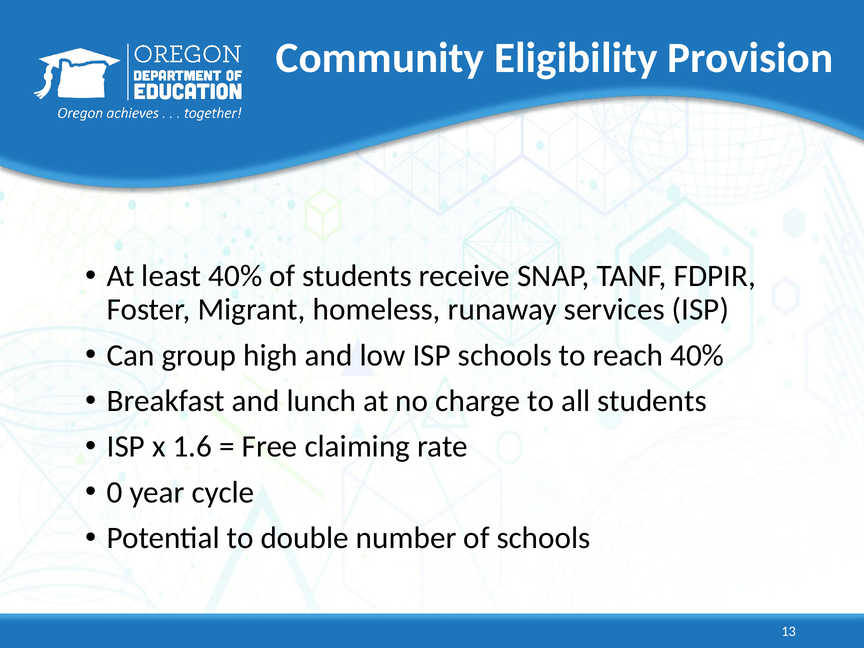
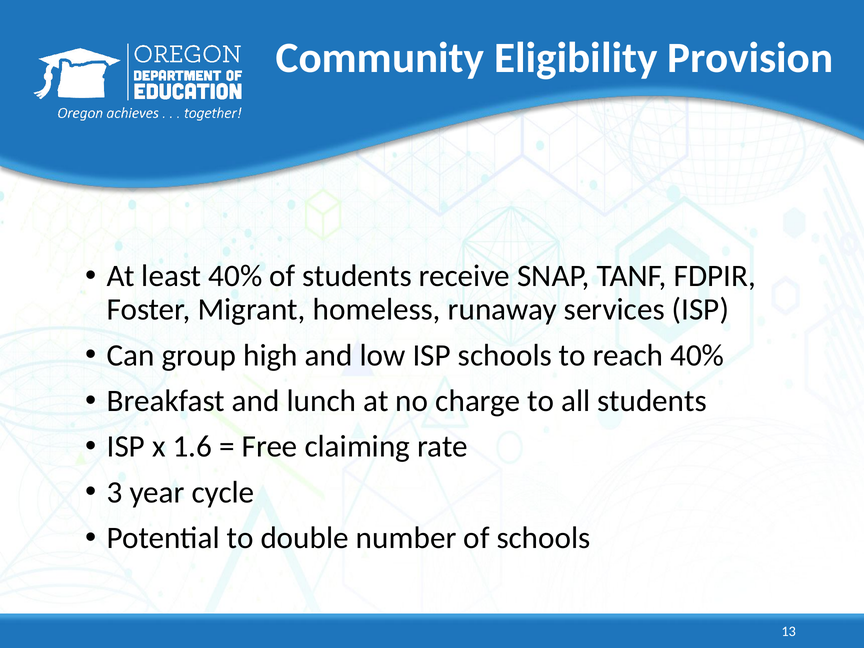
0: 0 -> 3 (115, 492)
